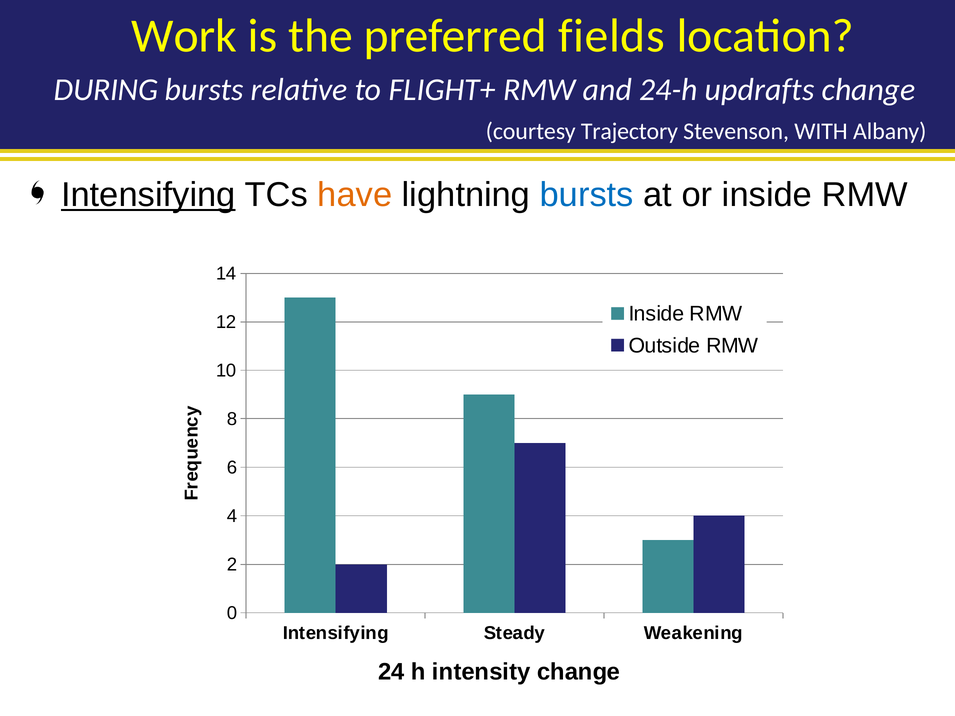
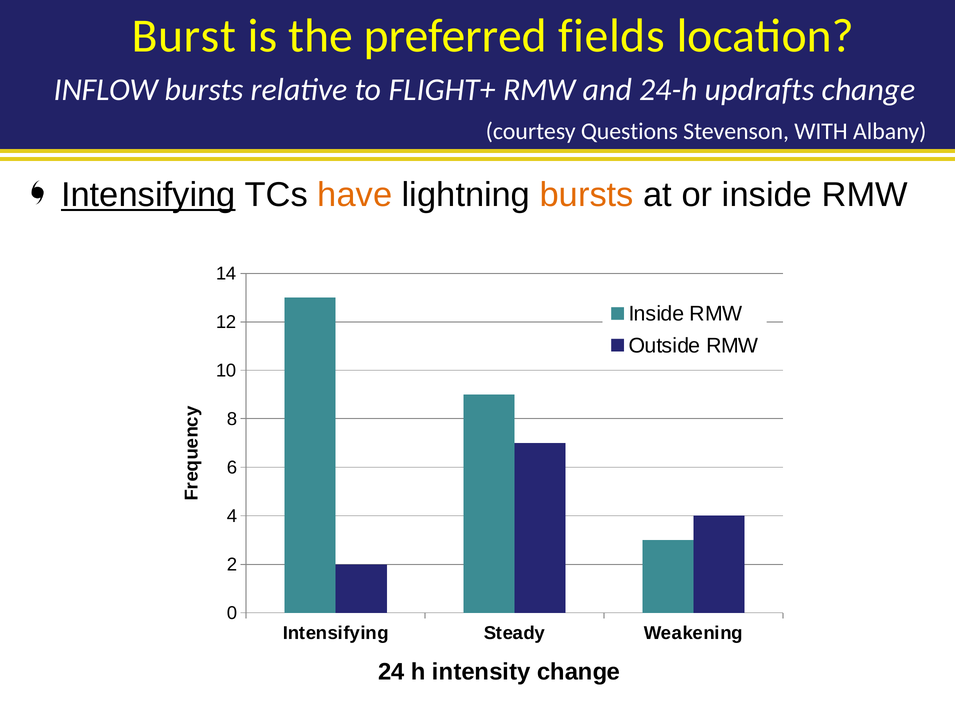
Work: Work -> Burst (184, 36)
DURING: DURING -> INFLOW (106, 90)
Trajectory: Trajectory -> Questions (629, 131)
bursts colour: blue -> orange (587, 195)
